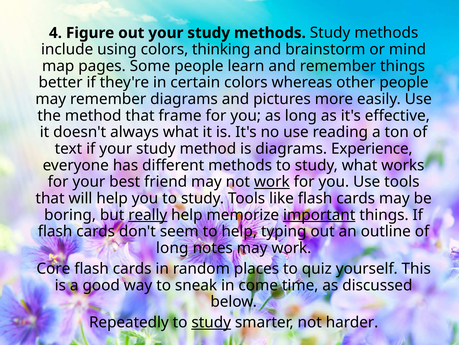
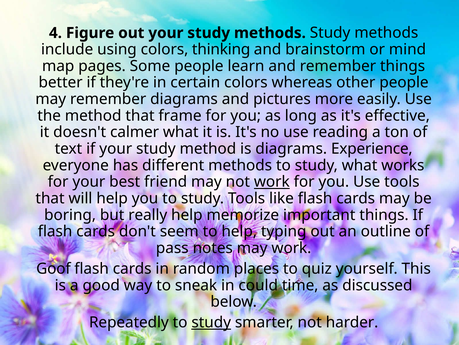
always: always -> calmer (135, 132)
really underline: present -> none (148, 215)
important underline: present -> none (319, 215)
long: long -> pass (172, 248)
Core: Core -> Goof (53, 268)
come: come -> could (258, 285)
